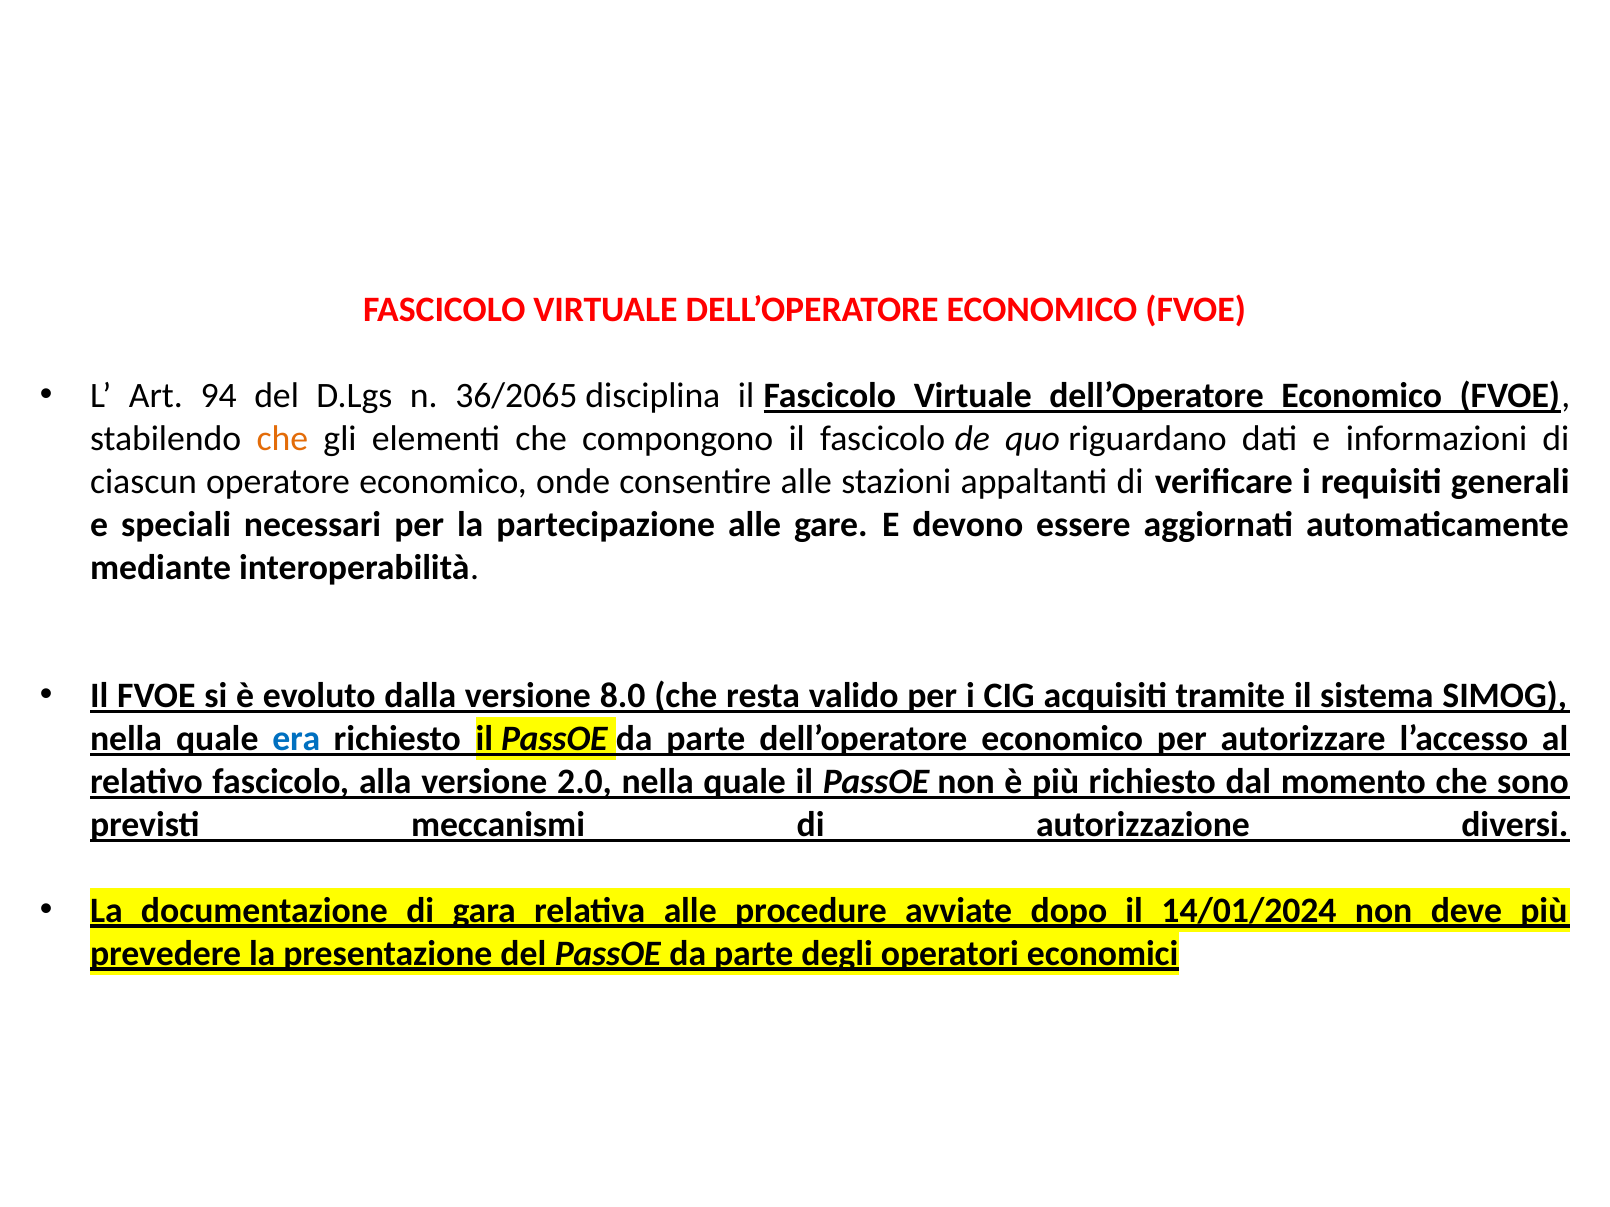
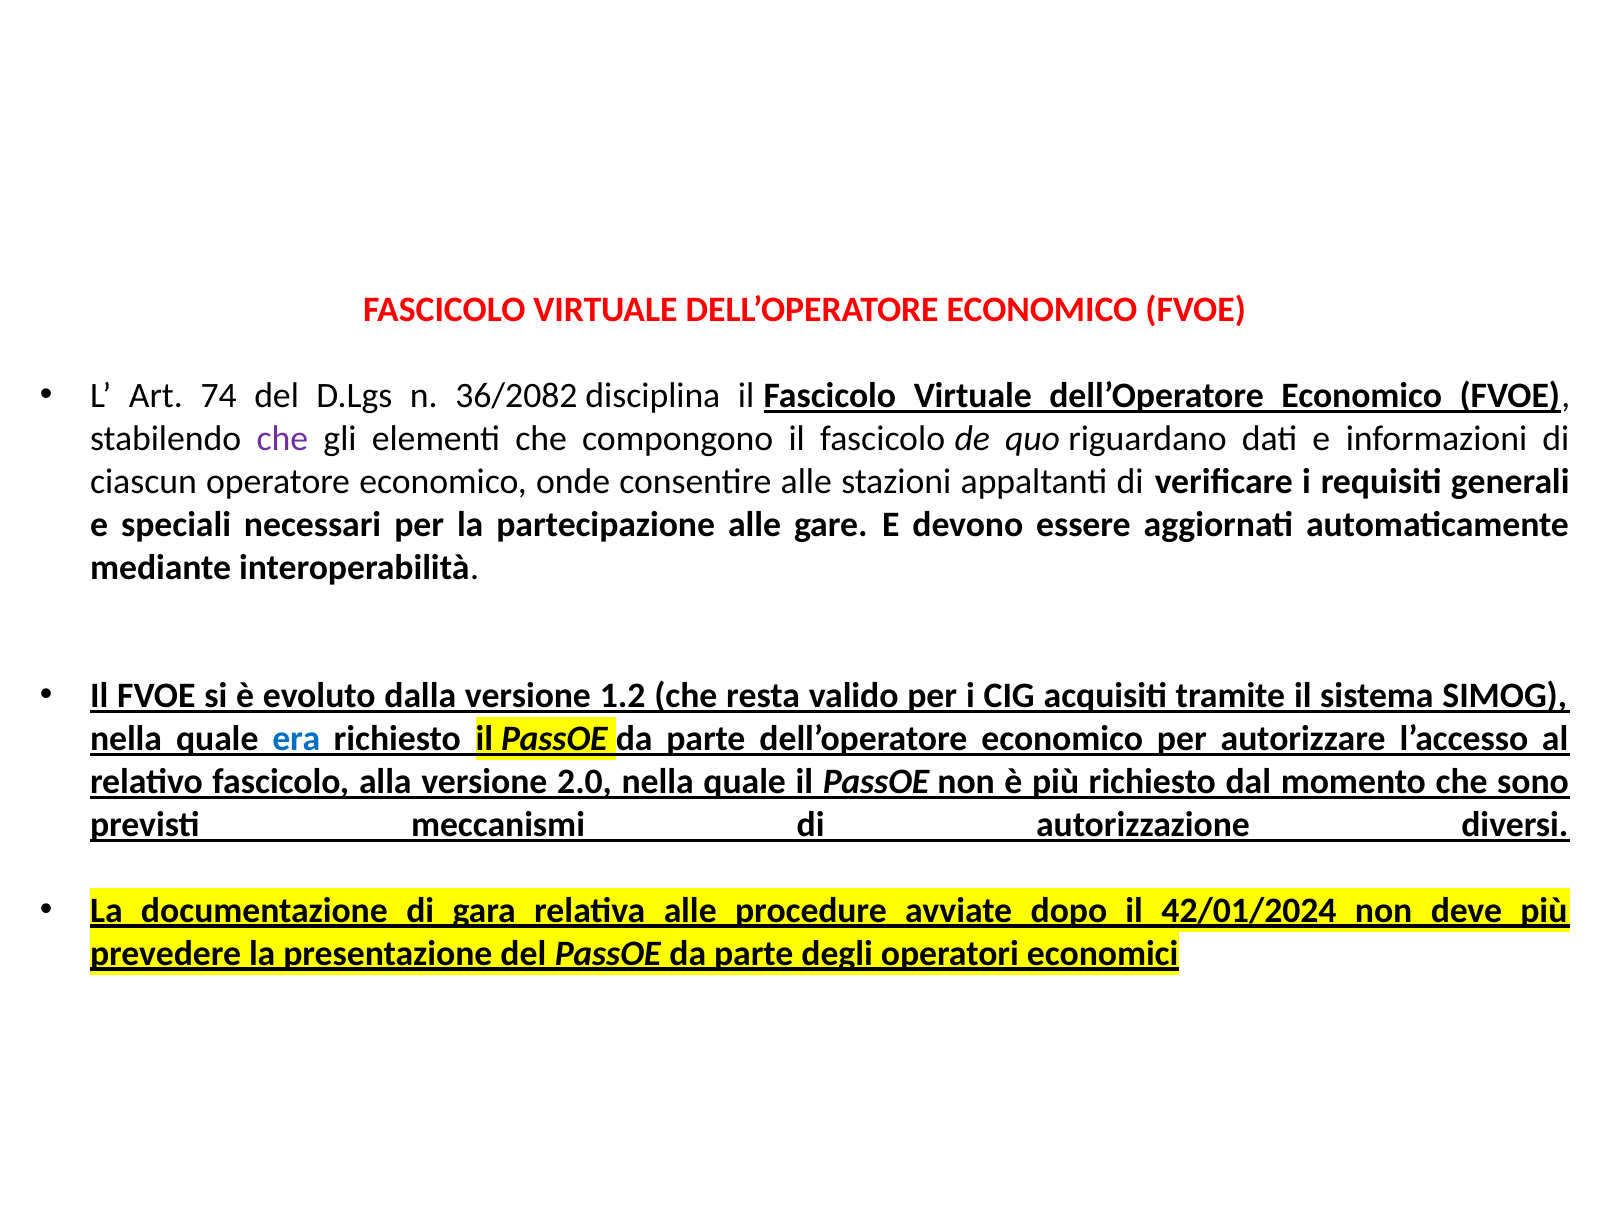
94: 94 -> 74 (219, 396)
36/2065: 36/2065 -> 36/2082 (516, 396)
che colour: orange -> purple (282, 439)
8.0: 8.0 -> 1.2 (623, 696)
14/01/2024: 14/01/2024 -> 42/01/2024 (1249, 911)
